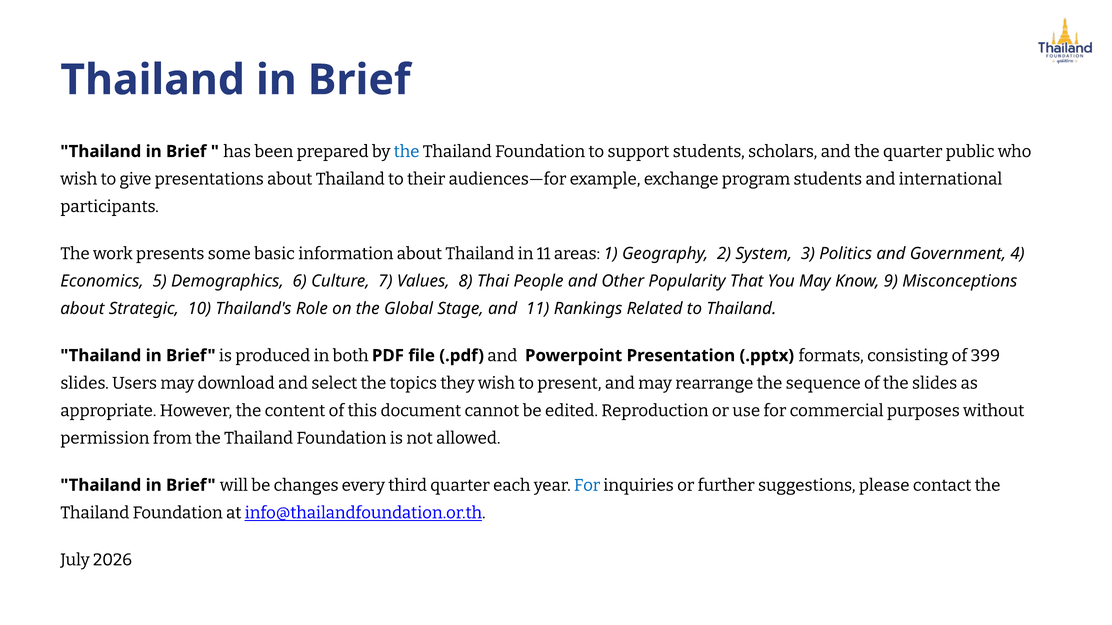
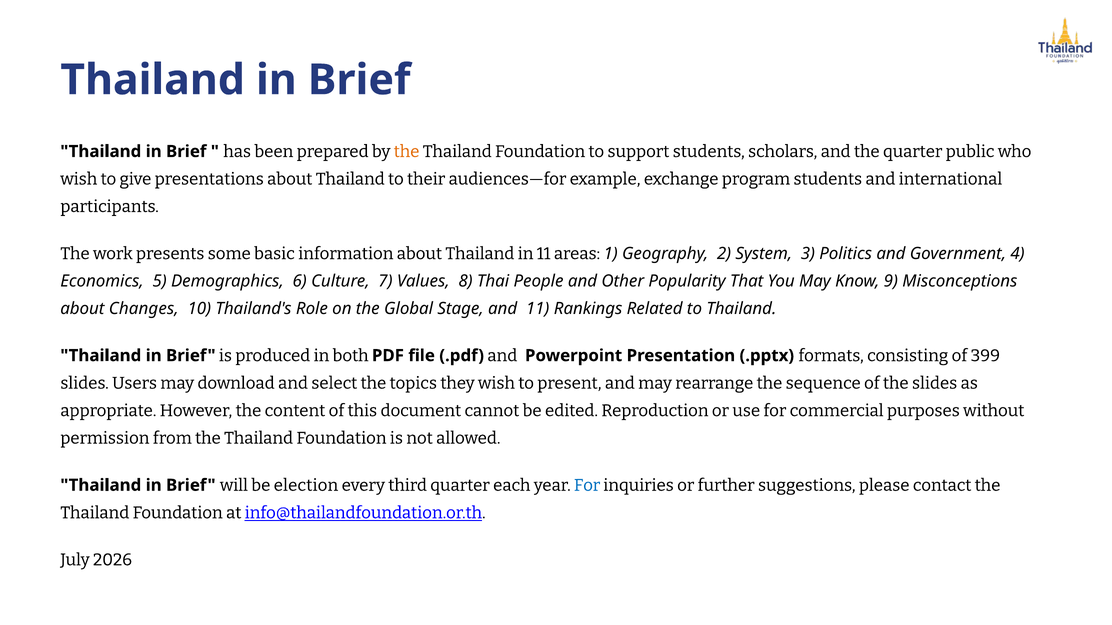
the colour: blue -> orange (407, 152)
Strategic: Strategic -> Changes (144, 309)
changes: changes -> election (306, 486)
